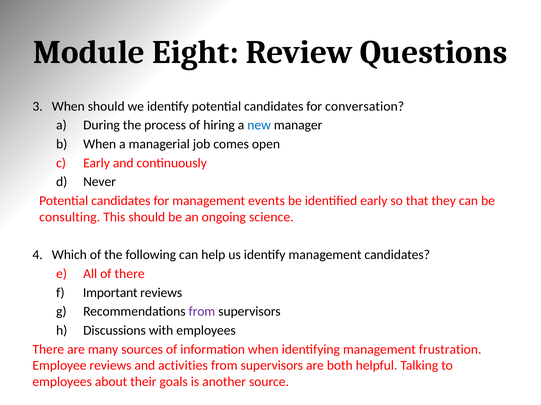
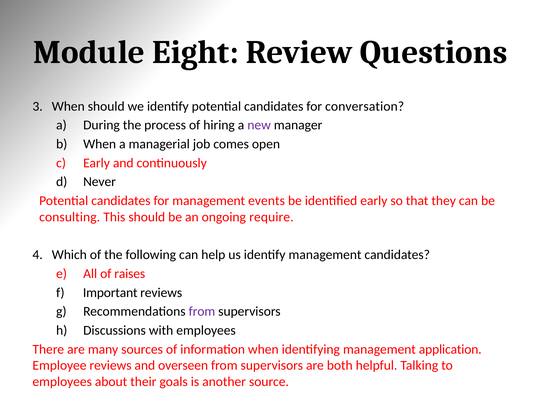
new colour: blue -> purple (259, 125)
science: science -> require (271, 217)
of there: there -> raises (130, 274)
frustration: frustration -> application (450, 350)
activities: activities -> overseen (183, 366)
